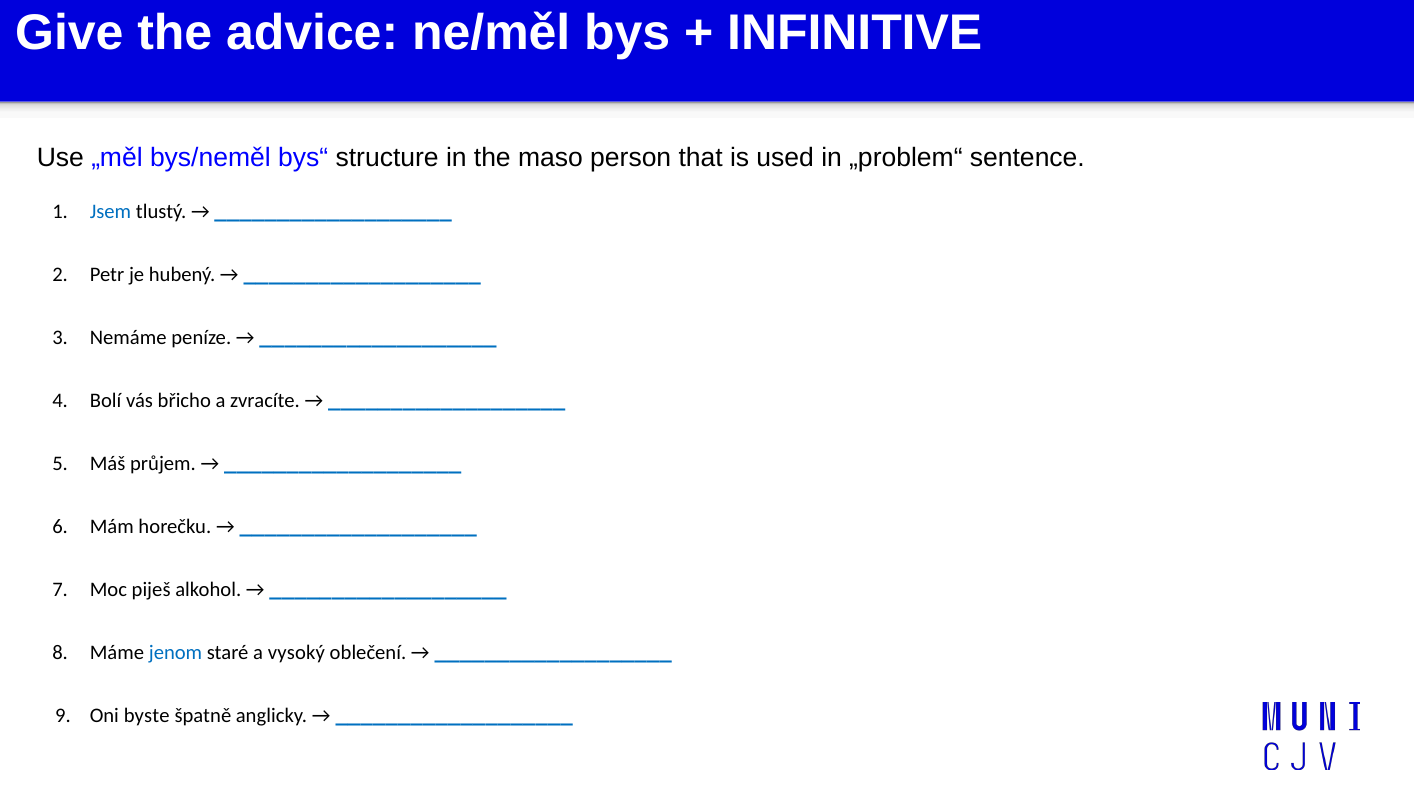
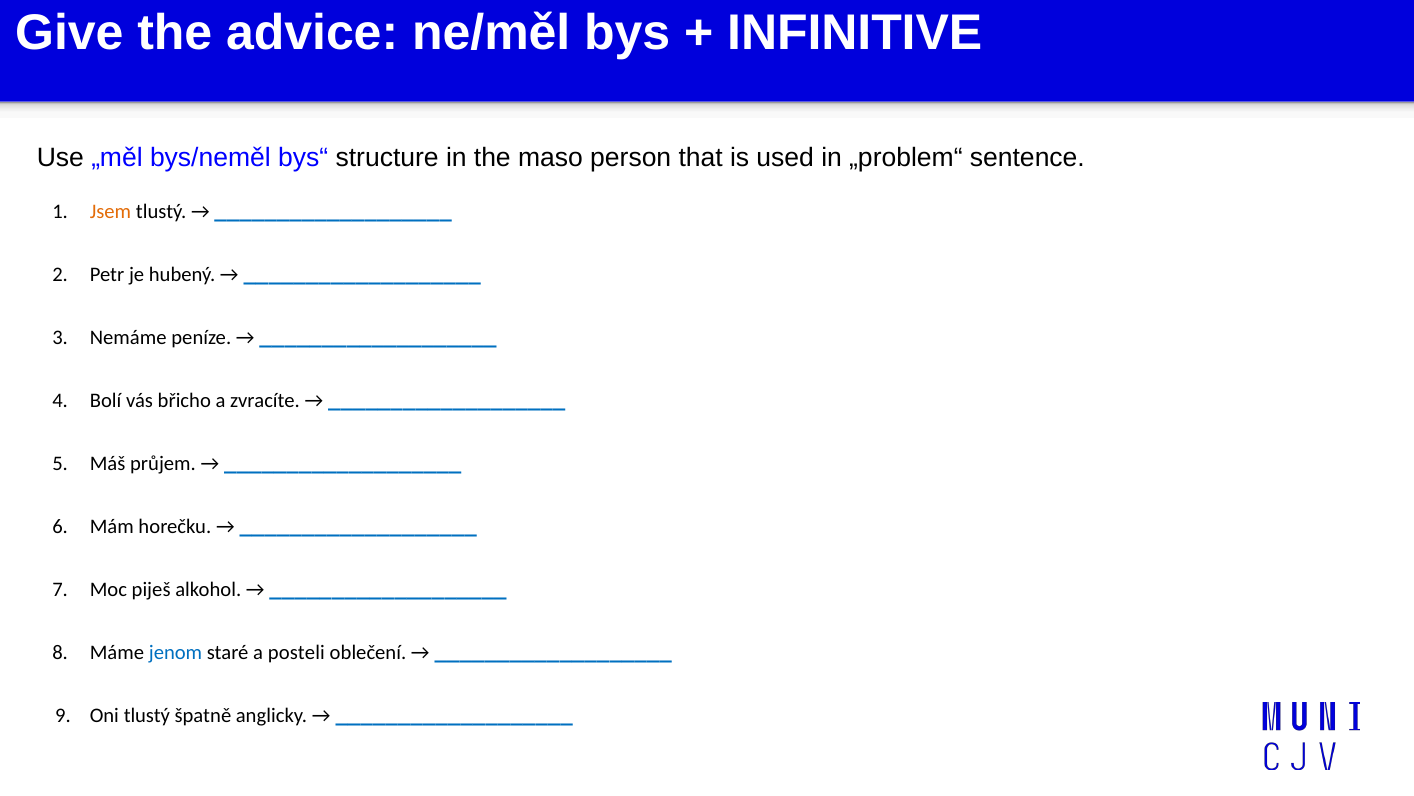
Jsem colour: blue -> orange (111, 212)
vysoký: vysoký -> posteli (296, 653)
Oni byste: byste -> tlustý (147, 716)
